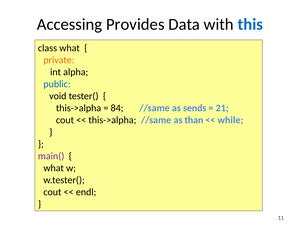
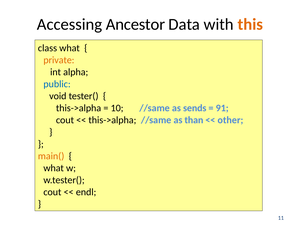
Provides: Provides -> Ancestor (135, 24)
this colour: blue -> orange (250, 24)
84: 84 -> 10 (117, 108)
21: 21 -> 91 (222, 108)
while: while -> other (230, 120)
main( colour: purple -> orange (51, 156)
